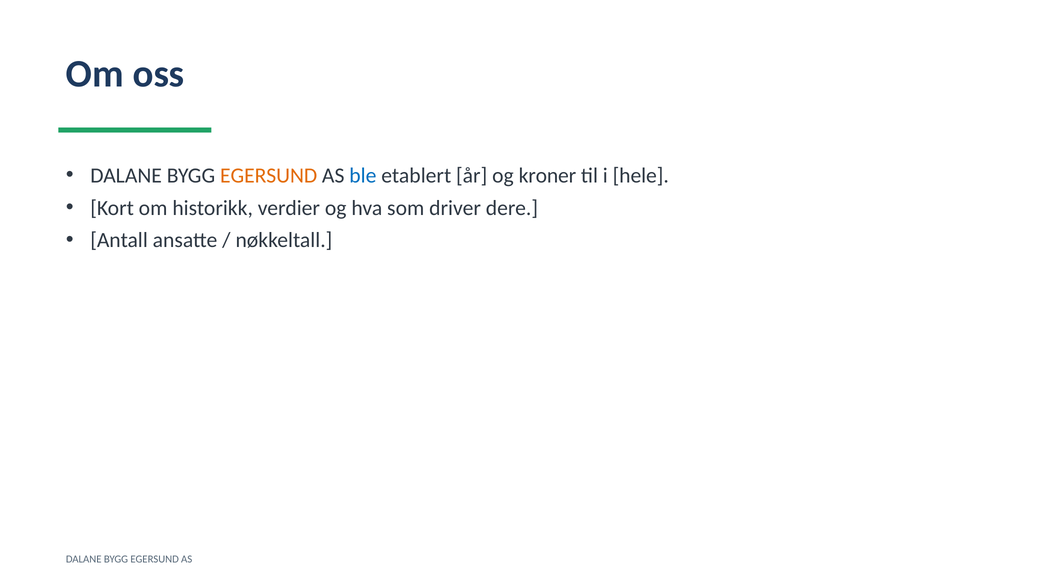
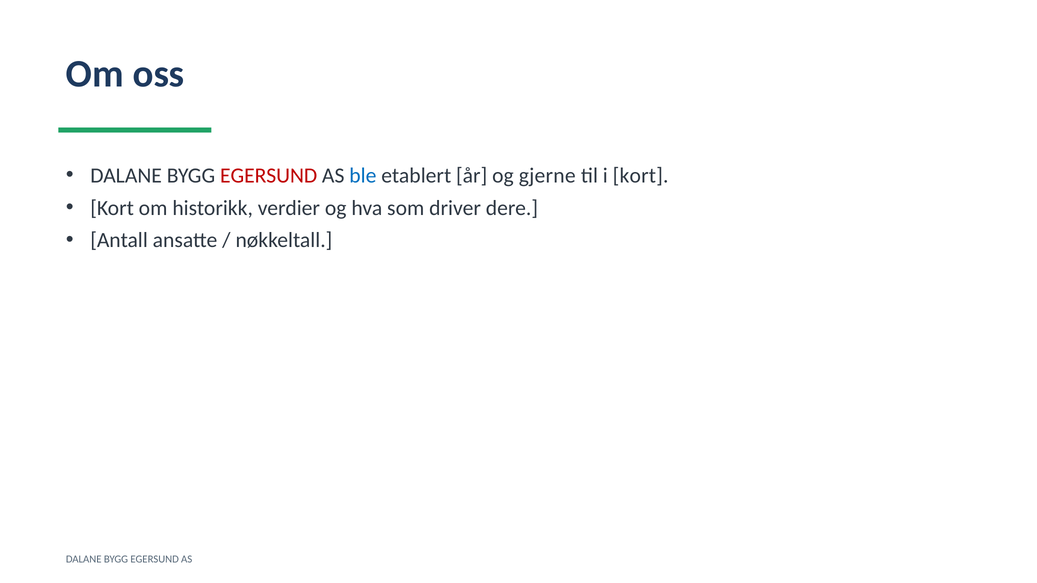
EGERSUND colour: orange -> red (269, 176)
kroner: kroner -> gjerne (547, 176)
i hele: hele -> kort (641, 176)
